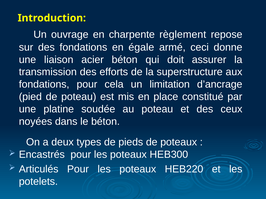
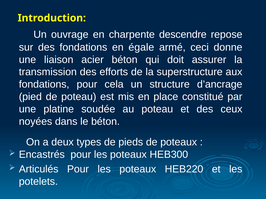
règlement: règlement -> descendre (183, 35)
limitation: limitation -> structure (170, 85)
